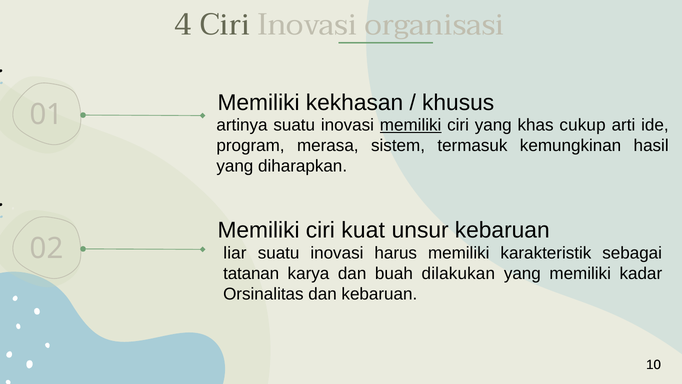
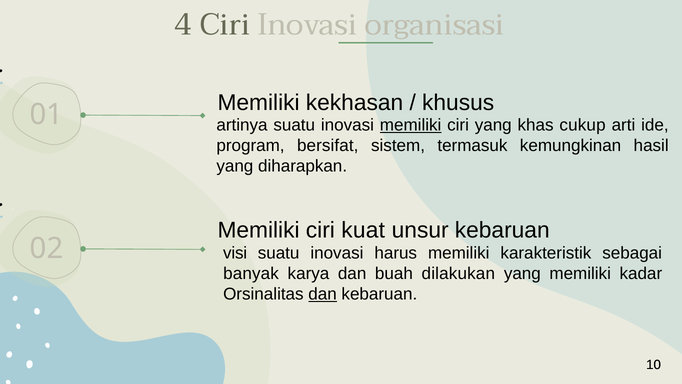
merasa: merasa -> bersifat (328, 145)
liar: liar -> visi (235, 253)
tatanan: tatanan -> banyak (251, 274)
dan underline: none -> present (323, 294)
